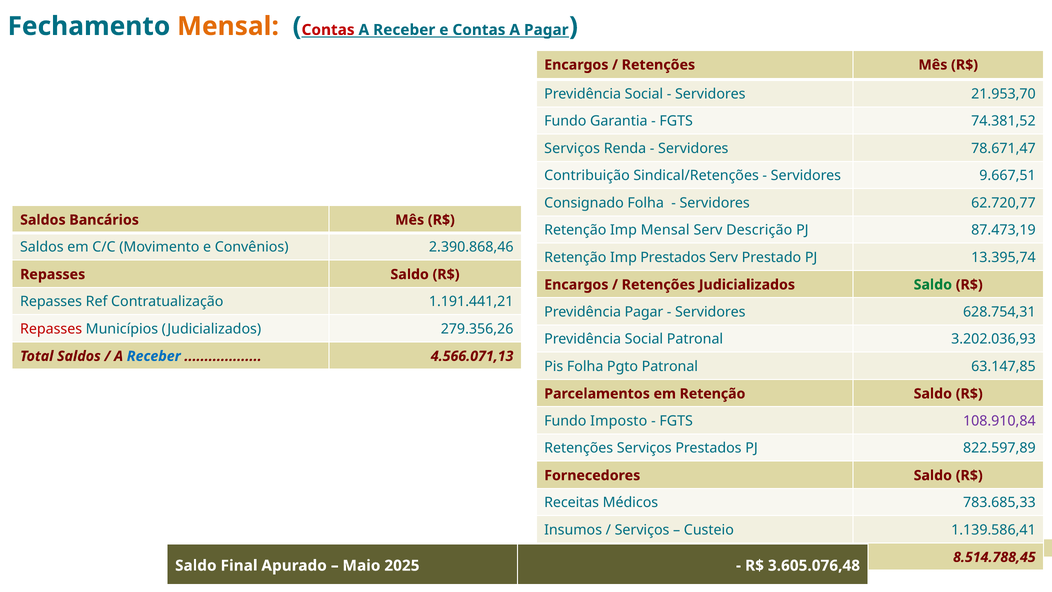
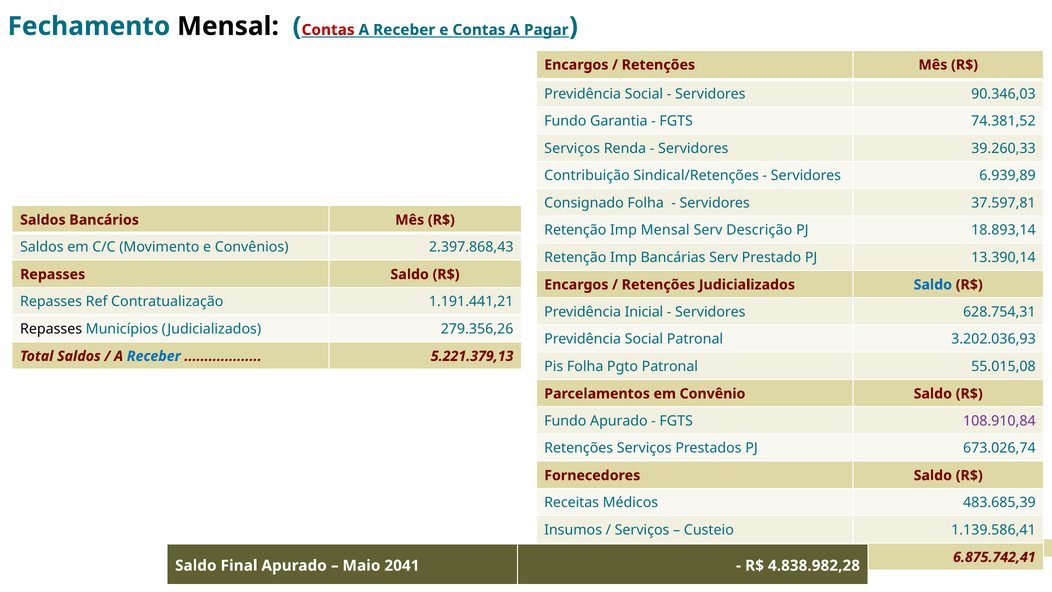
Mensal colour: orange -> black (228, 26)
21.953,70: 21.953,70 -> 90.346,03 (1003, 94)
78.671,47: 78.671,47 -> 39.260,33 (1003, 148)
9.667,51: 9.667,51 -> 6.939,89 (1008, 176)
62.720,77: 62.720,77 -> 37.597,81 (1003, 203)
87.473,19: 87.473,19 -> 18.893,14 (1003, 230)
2.390.868,46: 2.390.868,46 -> 2.397.868,43 (471, 247)
Imp Prestados: Prestados -> Bancárias (673, 257)
13.395,74: 13.395,74 -> 13.390,14 (1003, 257)
Saldo colour: green -> blue (933, 285)
Previdência Pagar: Pagar -> Inicial (644, 312)
Repasses colour: red -> black (51, 329)
4.566.071,13: 4.566.071,13 -> 5.221.379,13 (472, 356)
63.147,85: 63.147,85 -> 55.015,08 (1003, 366)
em Retenção: Retenção -> Convênio (712, 394)
Fundo Imposto: Imposto -> Apurado (619, 421)
822.597,89: 822.597,89 -> 673.026,74 (999, 448)
783.685,33: 783.685,33 -> 483.685,39 (999, 503)
8.514.788,45: 8.514.788,45 -> 6.875.742,41 (994, 557)
2025: 2025 -> 2041 (402, 565)
3.605.076,48: 3.605.076,48 -> 4.838.982,28 (814, 565)
